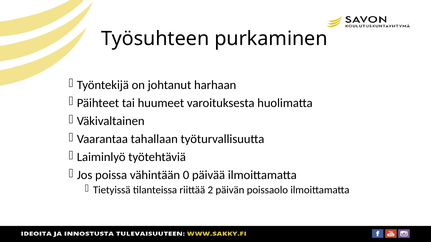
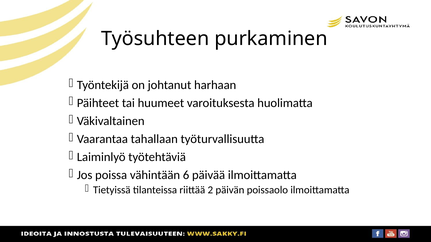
0: 0 -> 6 (186, 175)
